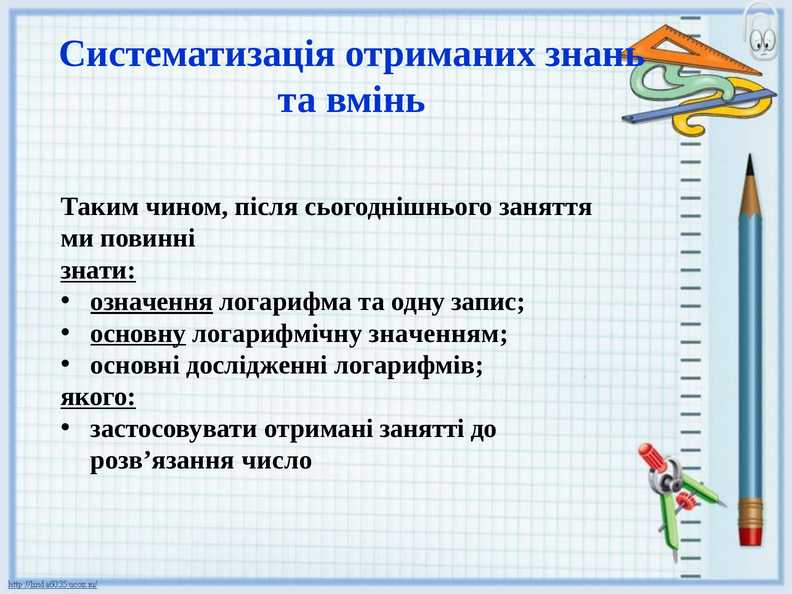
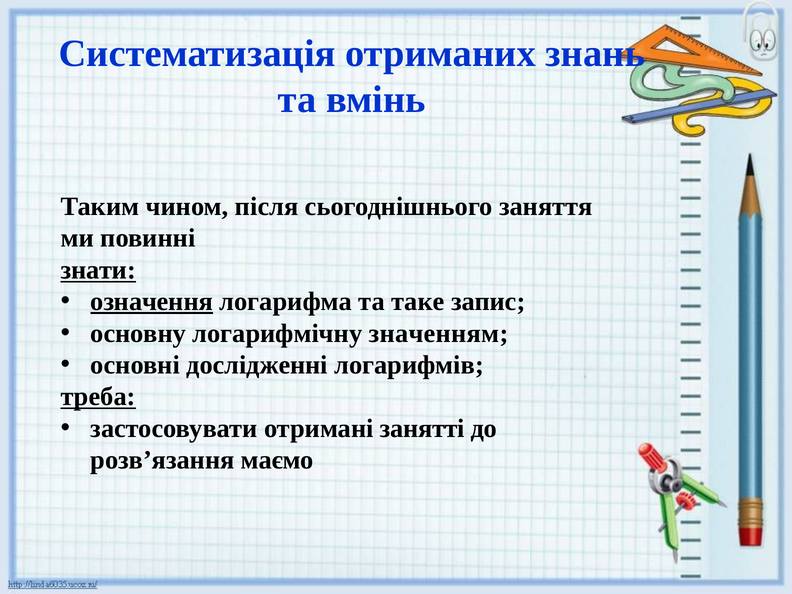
одну: одну -> таке (418, 302)
основну underline: present -> none (138, 333)
якого: якого -> треба (98, 397)
число: число -> маємо (277, 460)
